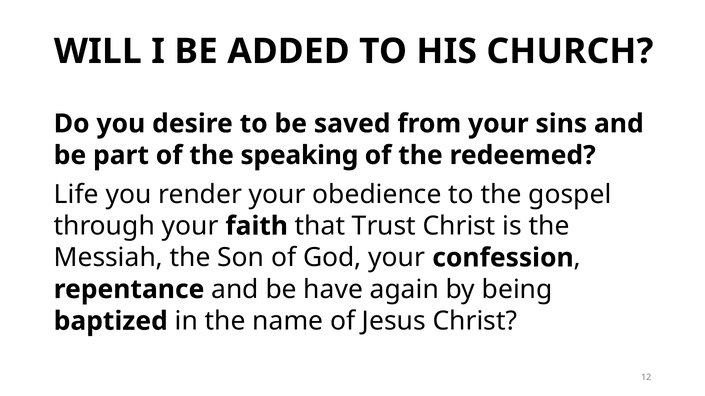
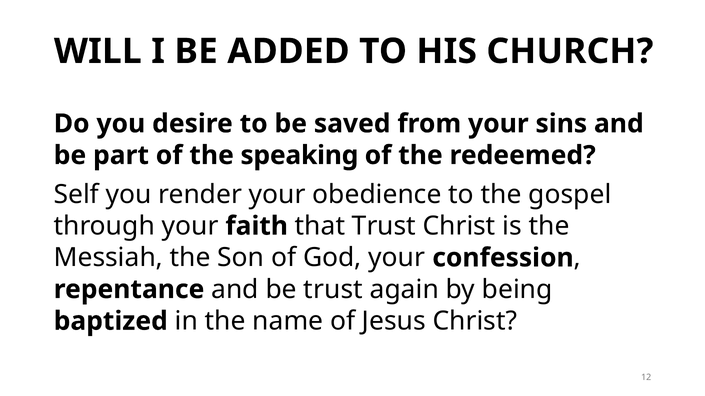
Life: Life -> Self (76, 195)
be have: have -> trust (333, 290)
